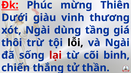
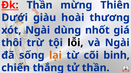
Đk Phúc: Phúc -> Thần (40, 5)
vinh: vinh -> hoài (73, 18)
tầng: tầng -> nhốt (97, 30)
lại colour: red -> orange (55, 56)
